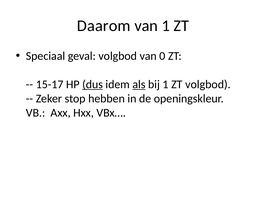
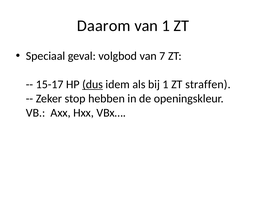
0: 0 -> 7 (162, 56)
als underline: present -> none (139, 84)
ZT volgbod: volgbod -> straffen (208, 84)
